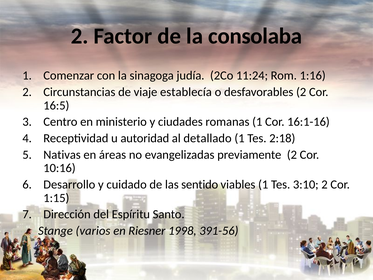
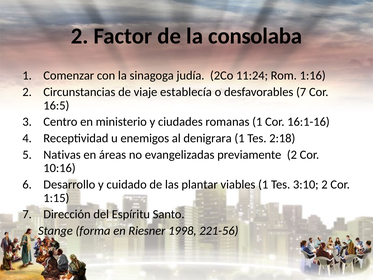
desfavorables 2: 2 -> 7 (301, 92)
autoridad: autoridad -> enemigos (145, 138)
detallado: detallado -> denigrara (208, 138)
sentido: sentido -> plantar (200, 184)
varios: varios -> forma (93, 231)
391-56: 391-56 -> 221-56 (219, 231)
